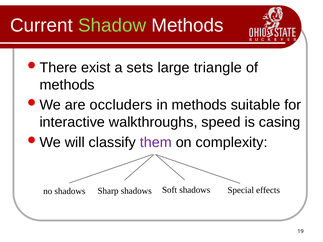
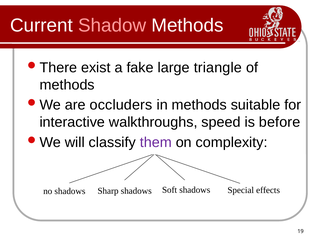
Shadow colour: light green -> pink (112, 26)
sets: sets -> fake (140, 68)
casing: casing -> before (280, 122)
